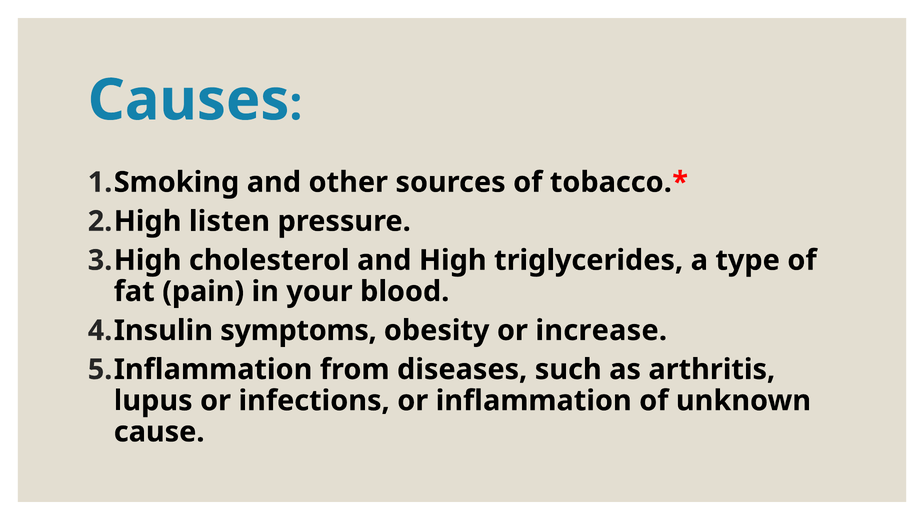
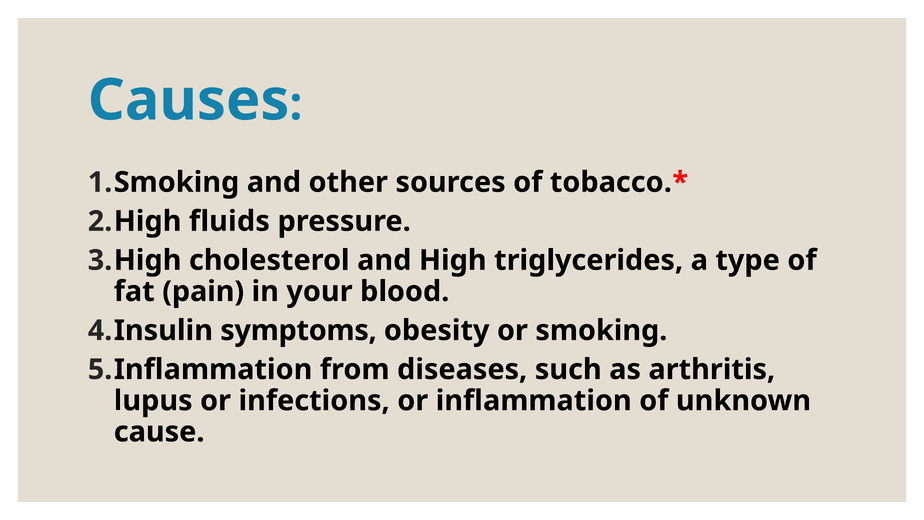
listen: listen -> fluids (229, 221)
increase: increase -> smoking (601, 330)
